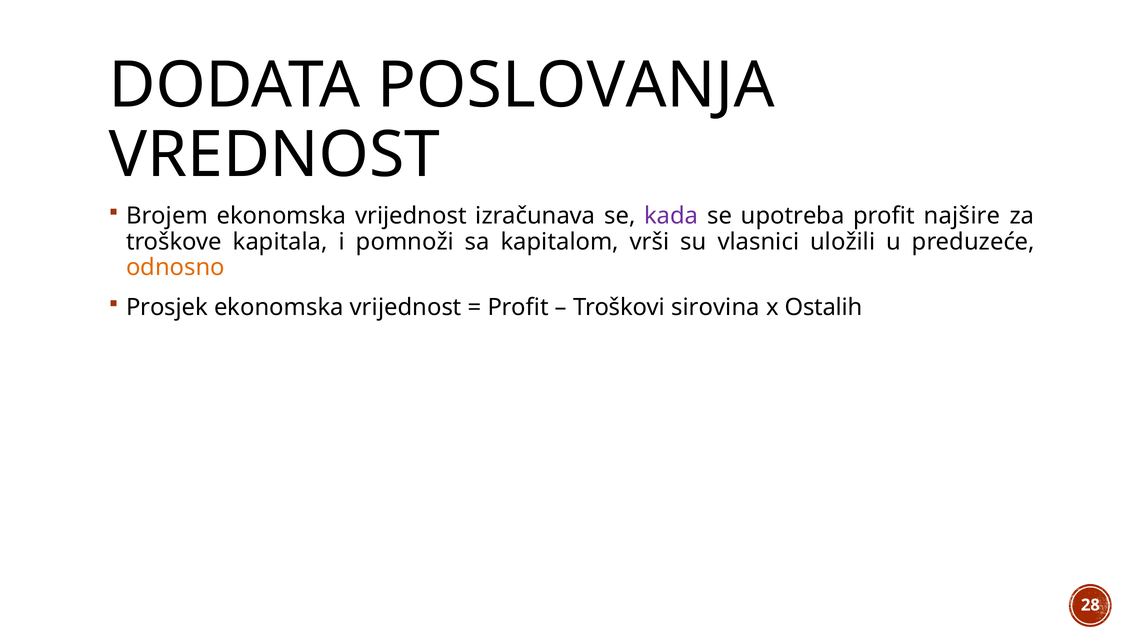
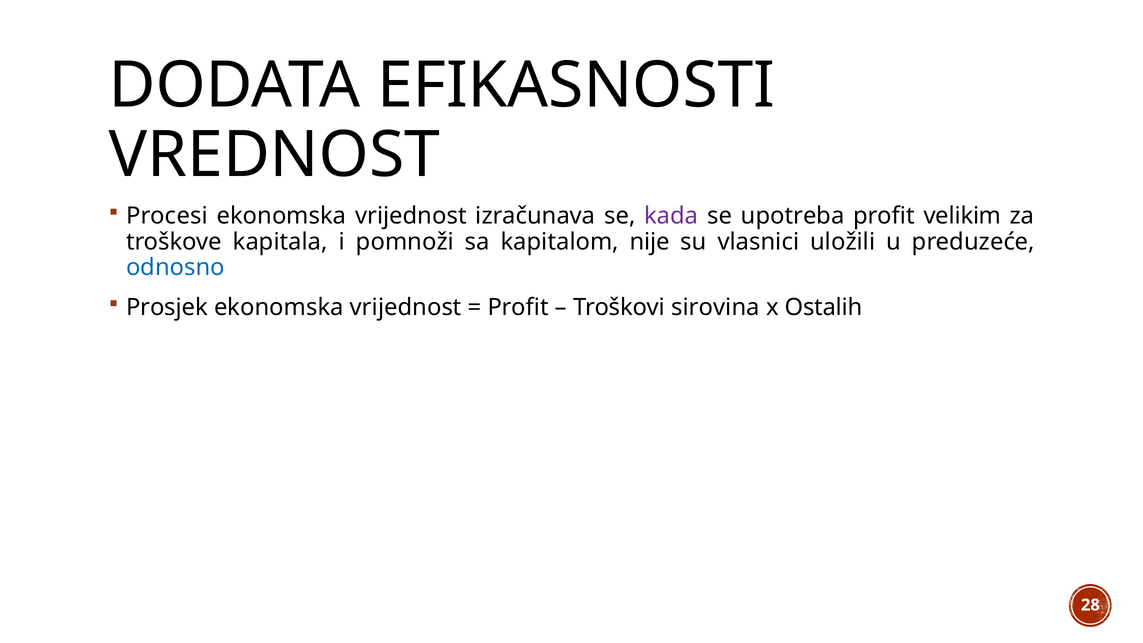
POSLOVANJA: POSLOVANJA -> EFIKASNOSTI (576, 86)
Brojem: Brojem -> Procesi (167, 216)
najšire: najšire -> velikim (962, 216)
vrši: vrši -> nije (650, 242)
odnosno colour: orange -> blue (175, 267)
